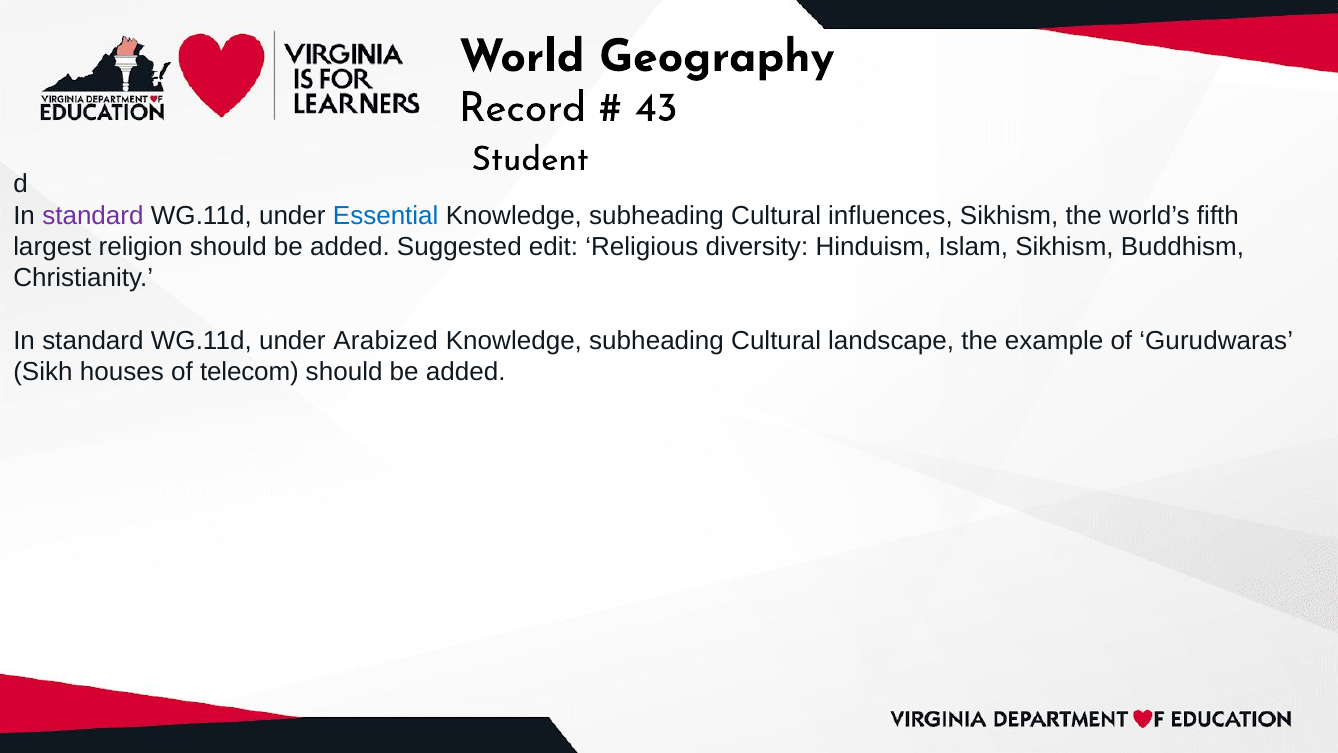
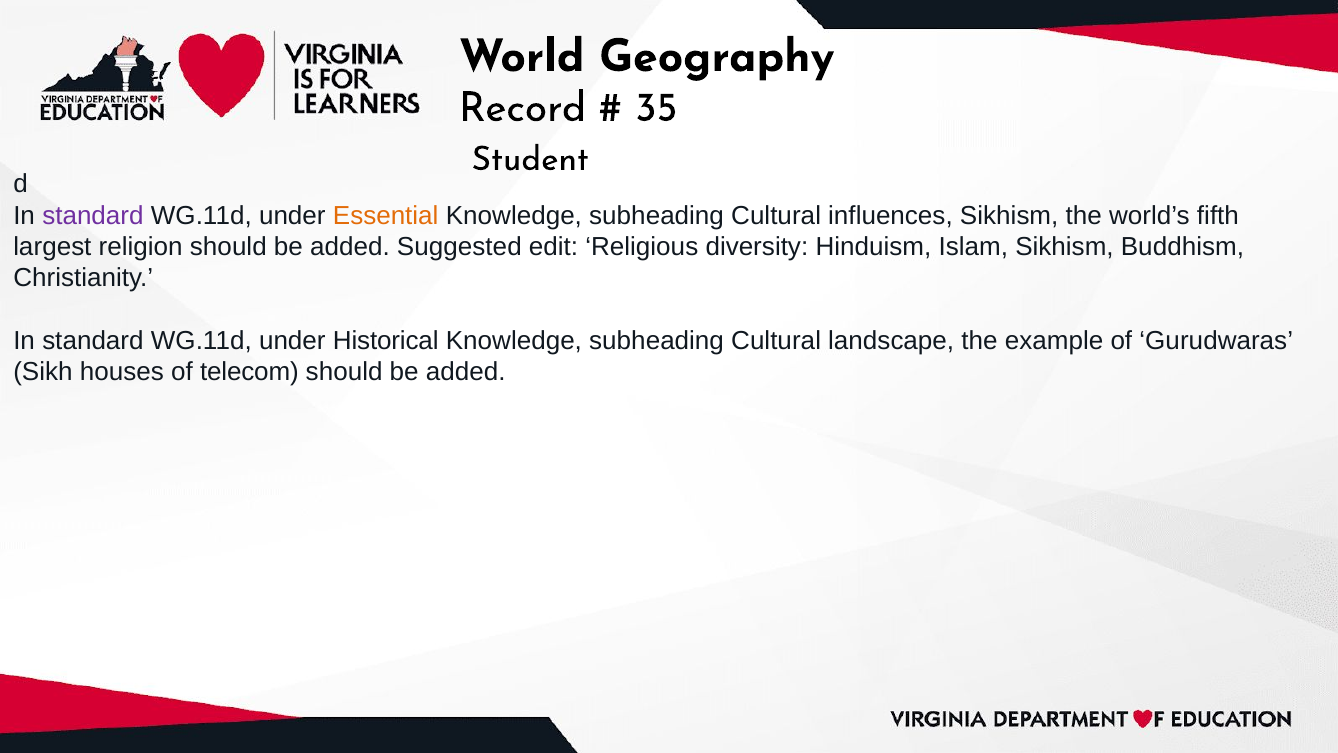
43: 43 -> 35 (656, 107)
Essential colour: blue -> orange (386, 216)
Arabized: Arabized -> Historical (386, 341)
